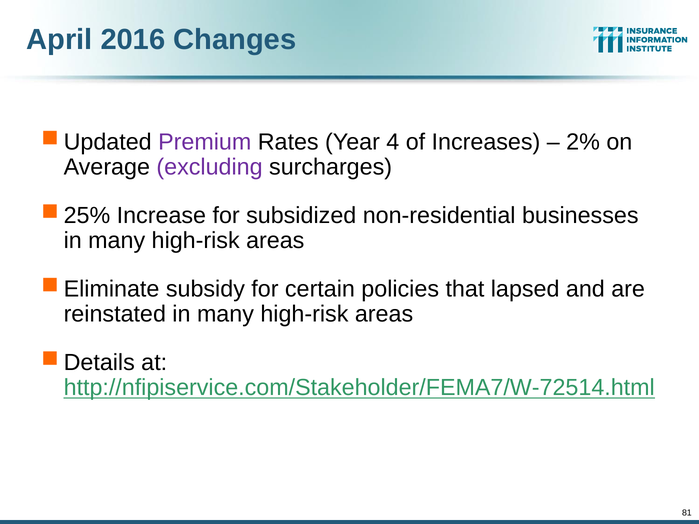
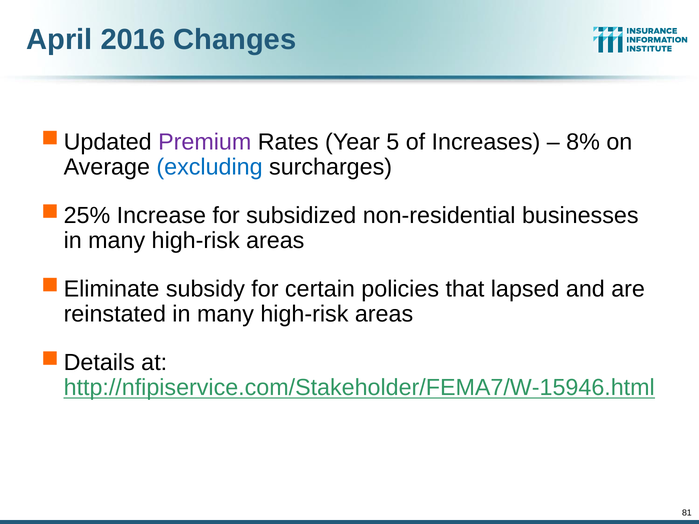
4: 4 -> 5 (393, 142)
2%: 2% -> 8% (583, 142)
excluding colour: purple -> blue (210, 167)
http://nfipiservice.com/Stakeholder/FEMA7/W-72514.html: http://nfipiservice.com/Stakeholder/FEMA7/W-72514.html -> http://nfipiservice.com/Stakeholder/FEMA7/W-15946.html (359, 388)
